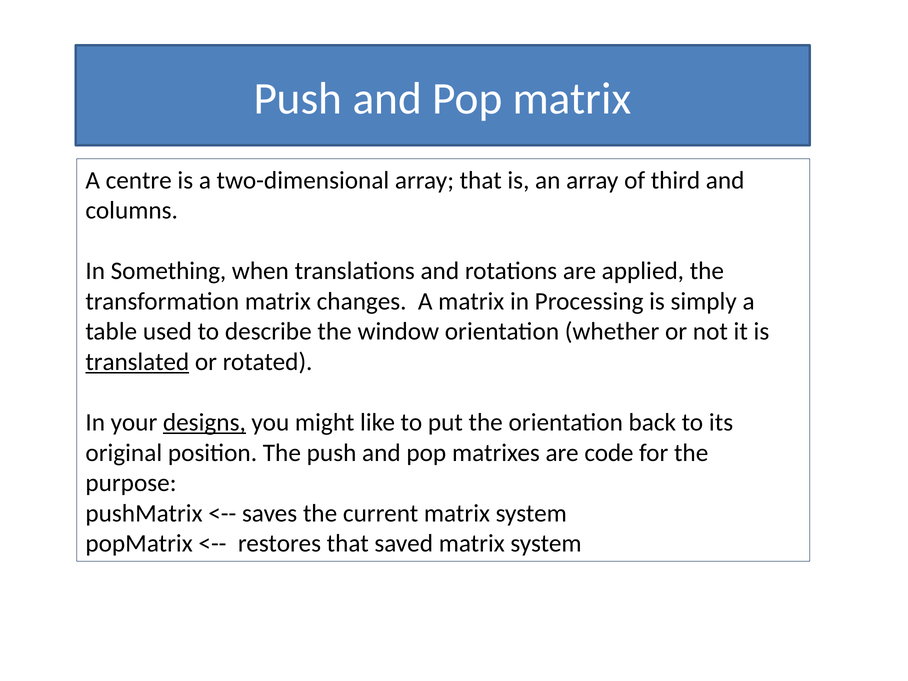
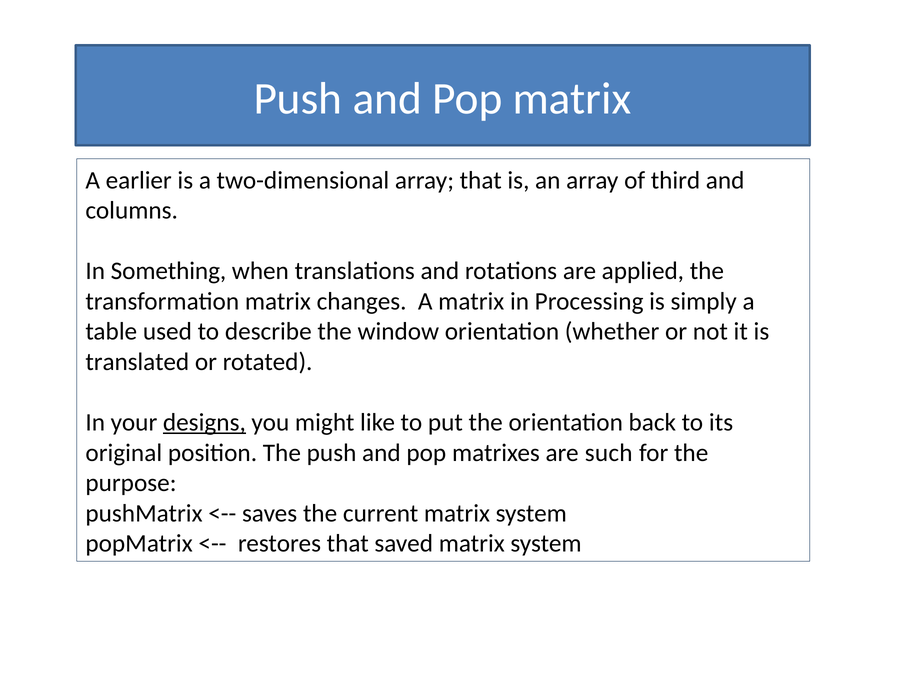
centre: centre -> earlier (139, 180)
translated underline: present -> none (137, 362)
code: code -> such (609, 453)
